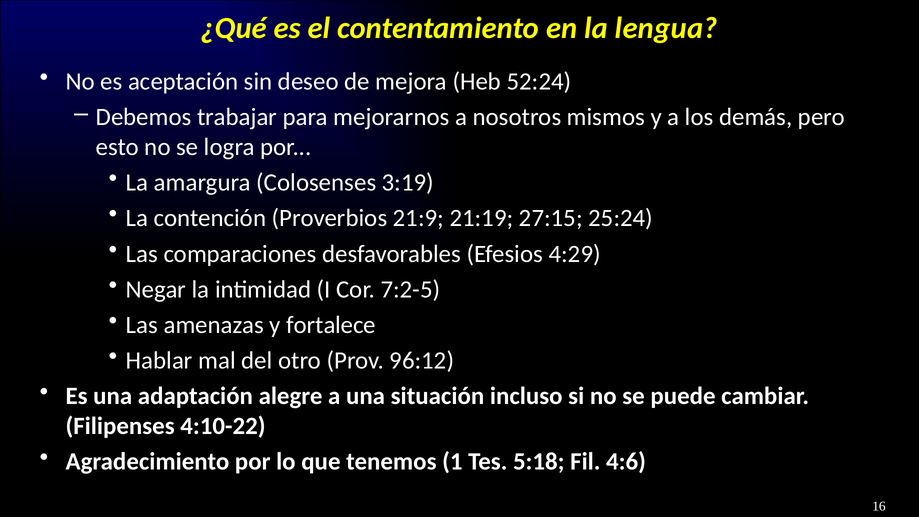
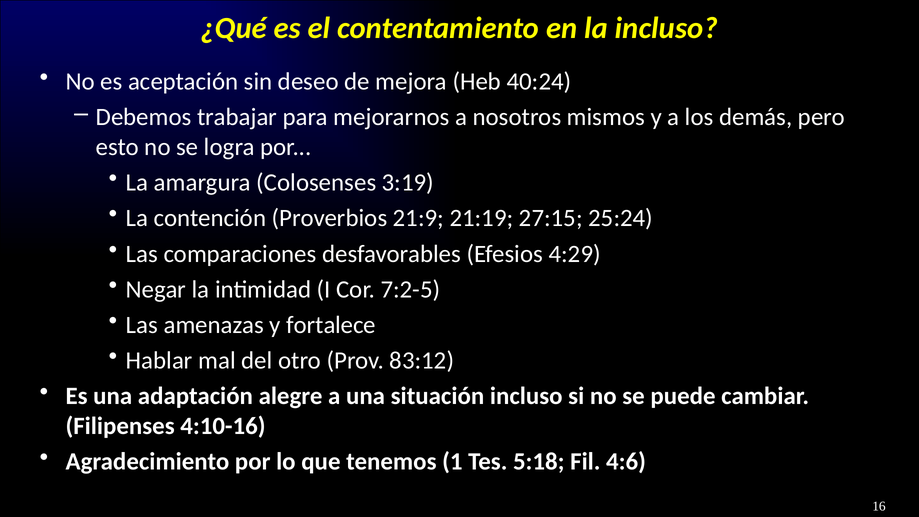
la lengua: lengua -> incluso (666, 28)
52:24: 52:24 -> 40:24 (539, 82)
96:12: 96:12 -> 83:12 (422, 361)
4:10-22: 4:10-22 -> 4:10-16 (223, 426)
